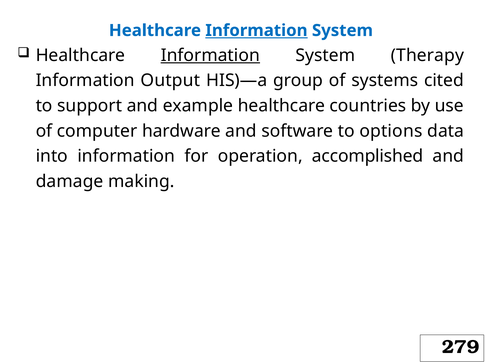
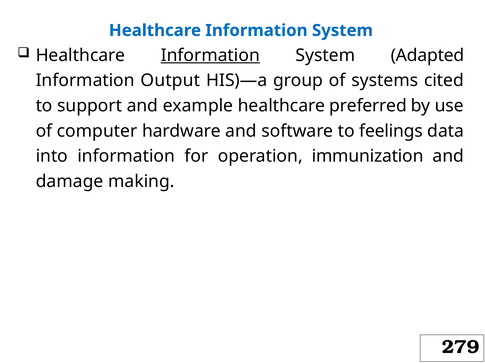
Information underline: present -> none (256, 31)
Therapy: Therapy -> Adapted (428, 55)
countries: countries -> preferred (368, 106)
options: options -> feelings (391, 131)
accomplished: accomplished -> immunization (368, 156)
